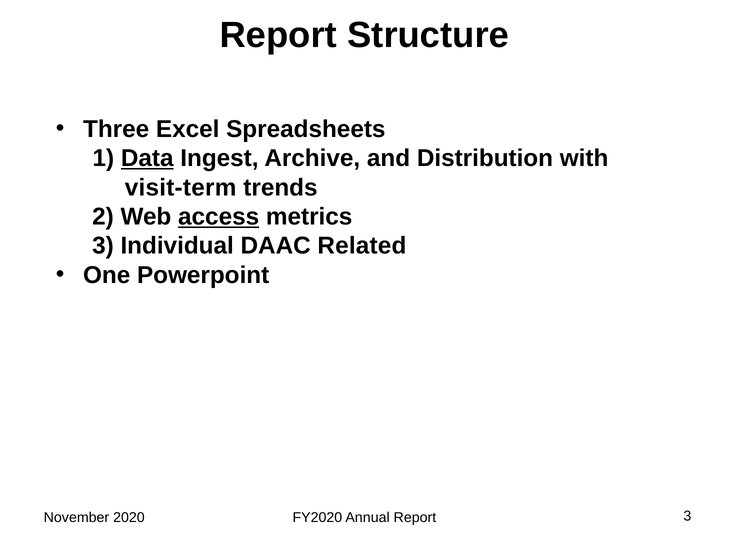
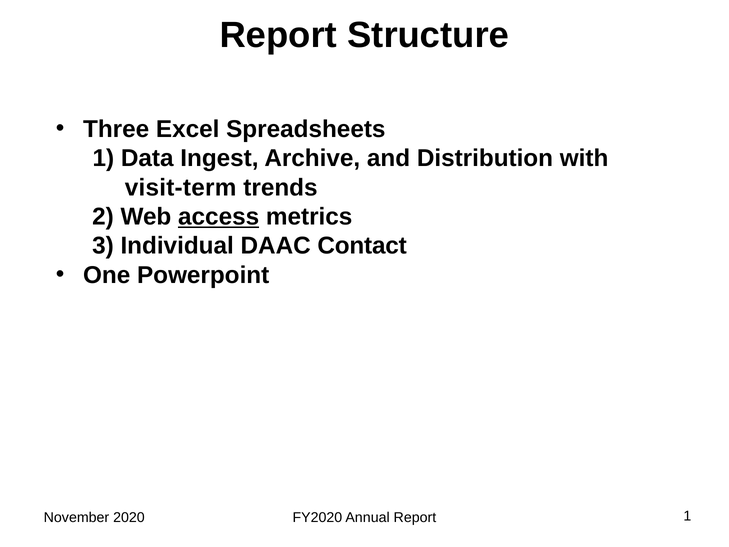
Data underline: present -> none (147, 158)
Related: Related -> Contact (362, 246)
Report 3: 3 -> 1 (687, 516)
